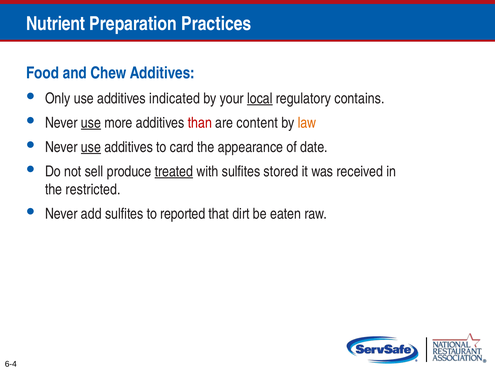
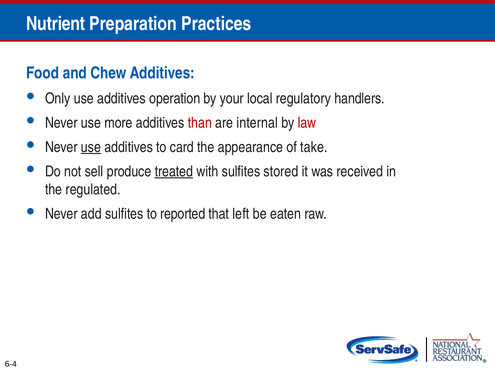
indicated: indicated -> operation (175, 98)
local underline: present -> none (260, 98)
contains: contains -> handlers (360, 98)
use underline: present -> none (91, 123)
content: content -> internal (257, 123)
law colour: orange -> red (307, 123)
date: date -> take (314, 147)
restricted: restricted -> regulated (93, 190)
dirt: dirt -> left (241, 214)
